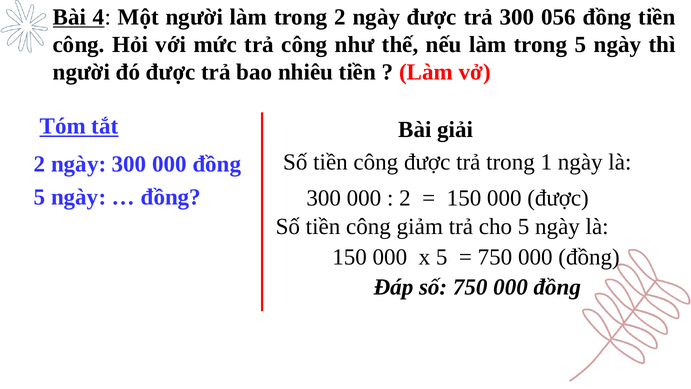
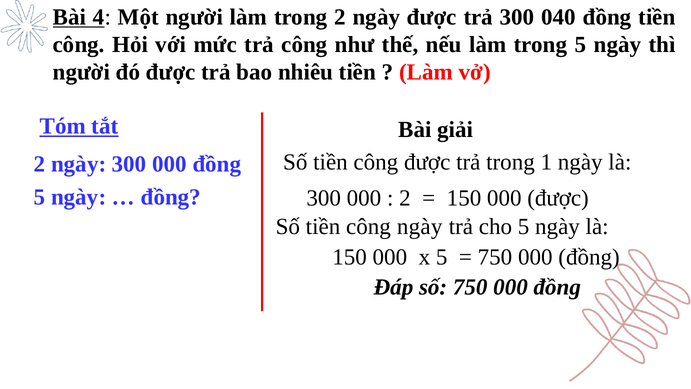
056: 056 -> 040 (559, 17)
công giảm: giảm -> ngày (420, 227)
